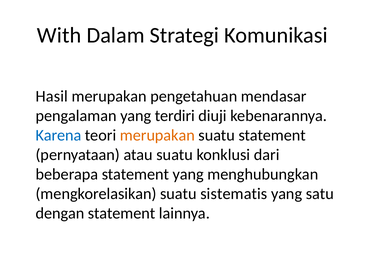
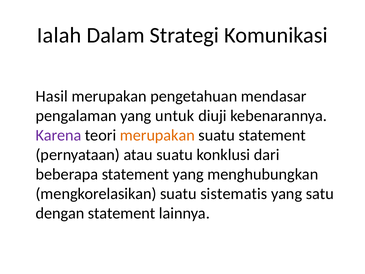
With: With -> Ialah (59, 35)
terdiri: terdiri -> untuk (175, 116)
Karena colour: blue -> purple (58, 135)
